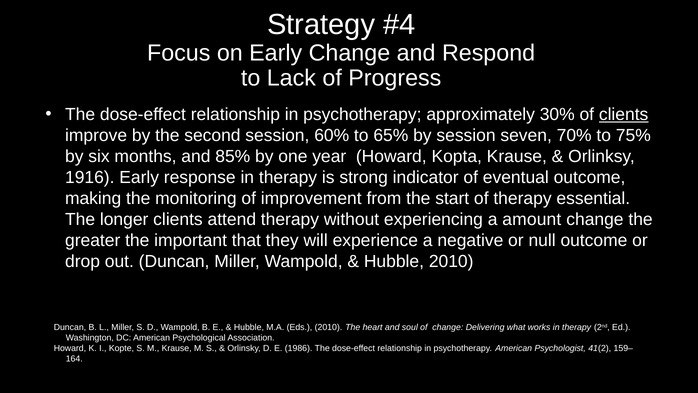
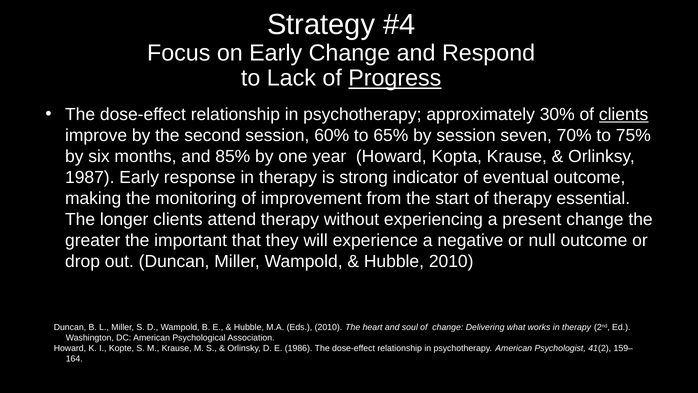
Progress underline: none -> present (395, 78)
1916: 1916 -> 1987 (90, 177)
amount: amount -> present (532, 219)
